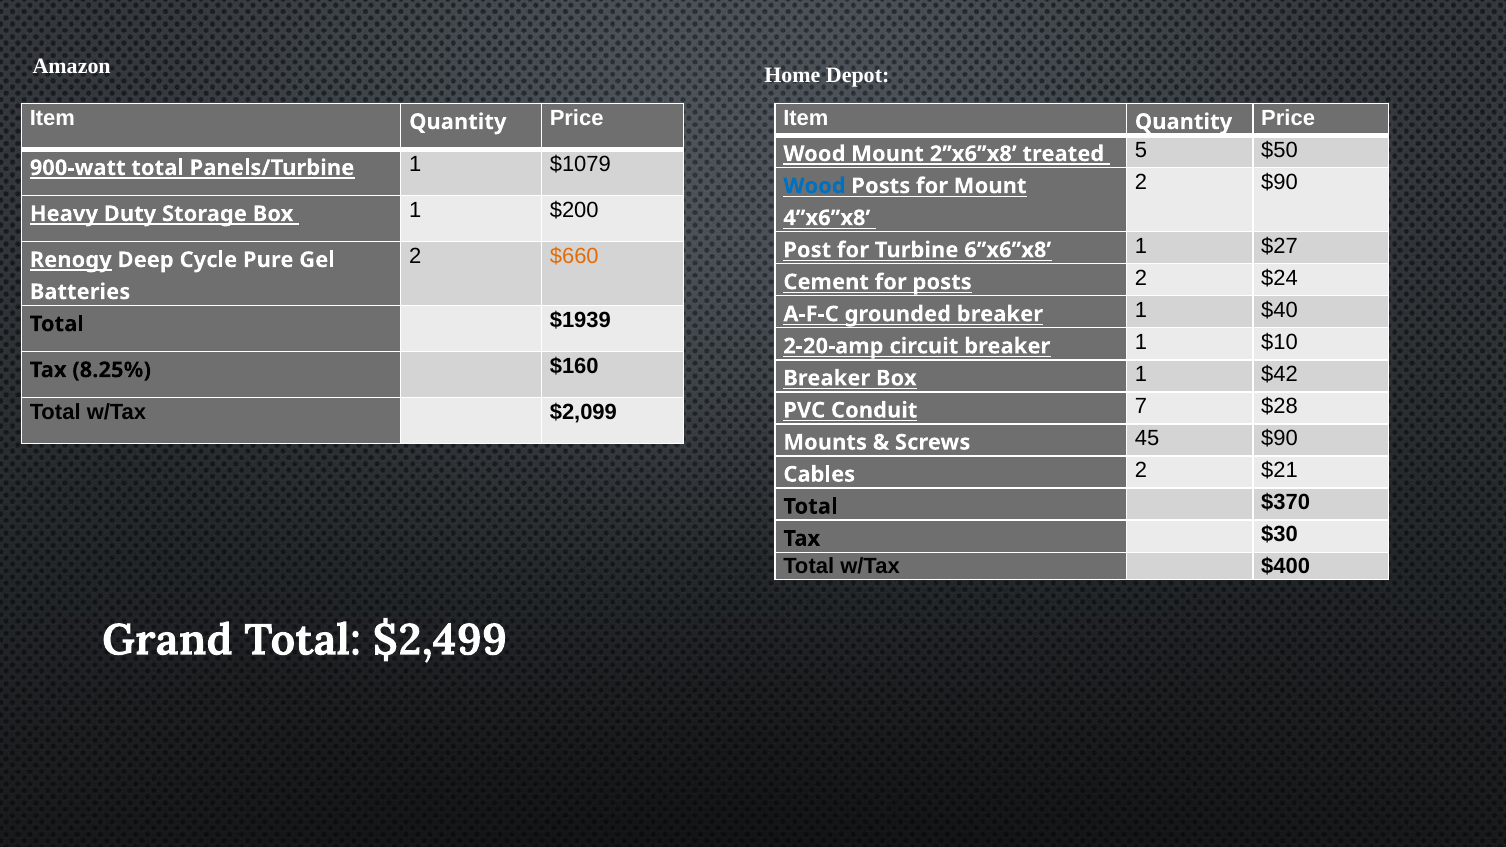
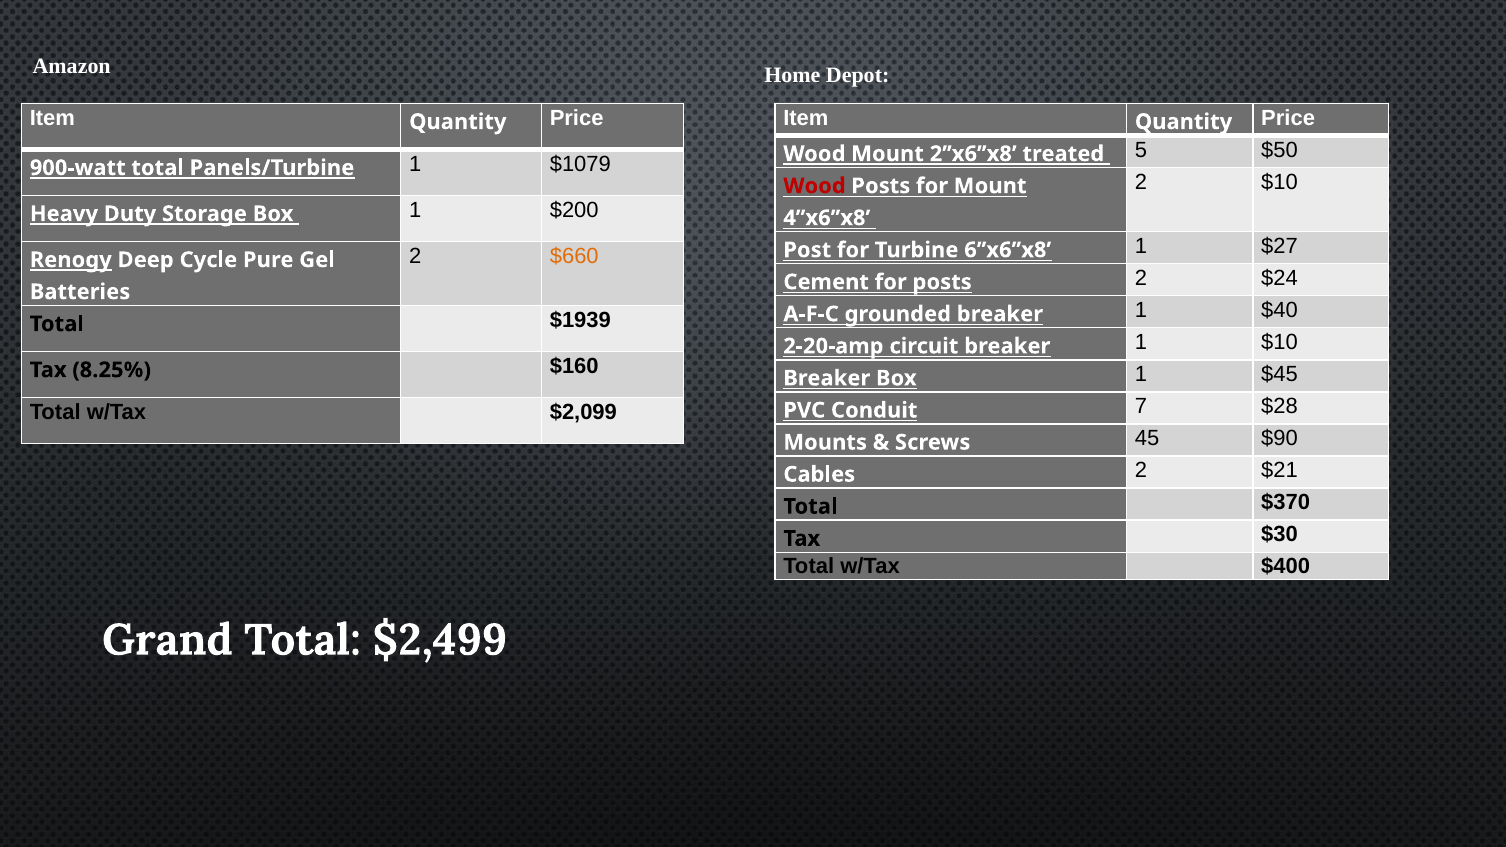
2 $90: $90 -> $10 (1280, 182)
Wood colour: blue -> red (815, 186)
$42: $42 -> $45 (1280, 374)
